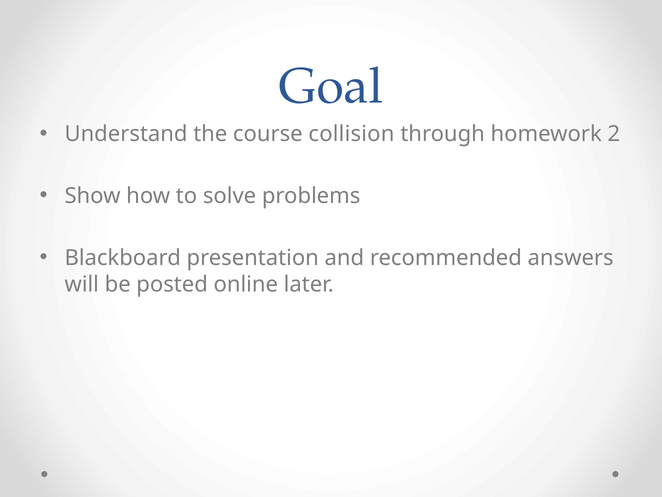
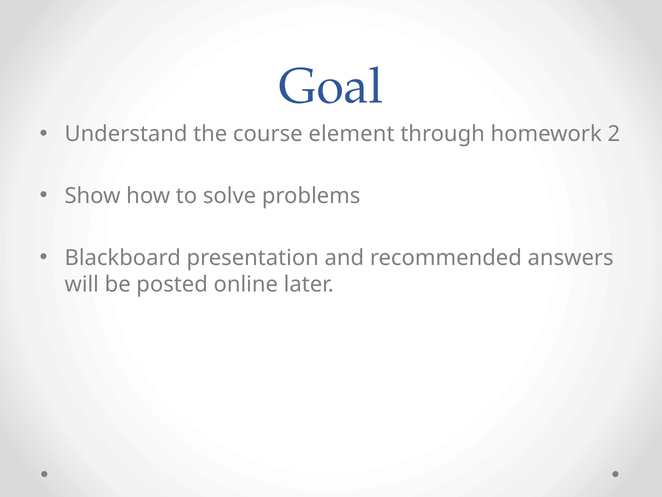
collision: collision -> element (351, 134)
